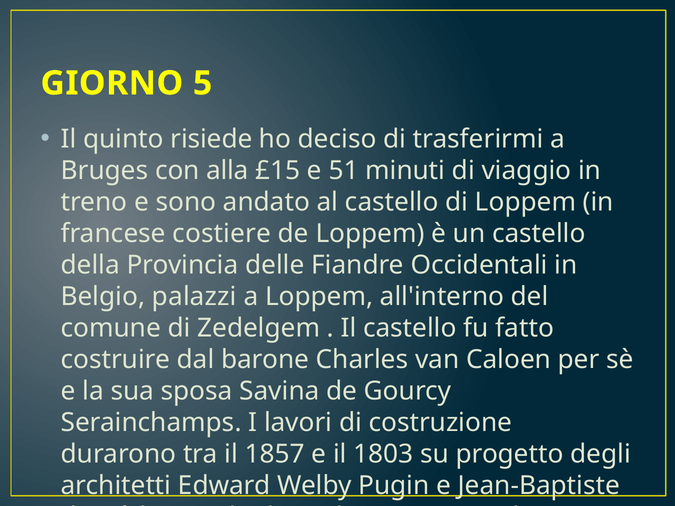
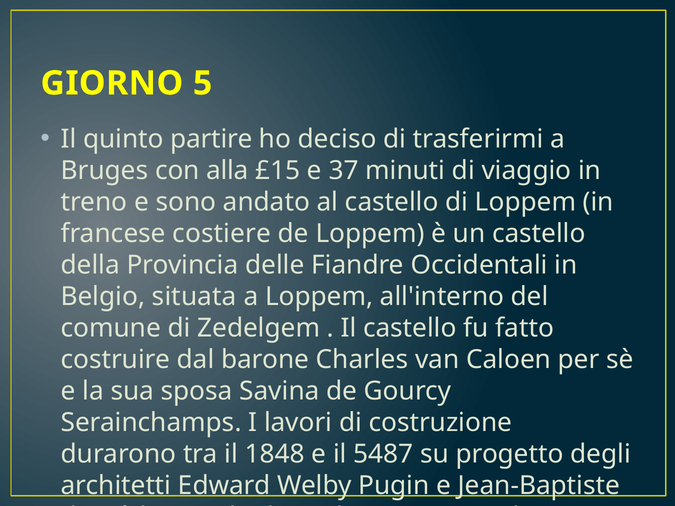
risiede: risiede -> partire (211, 139)
51: 51 -> 37 (344, 171)
palazzi: palazzi -> situata (194, 297)
1857: 1857 -> 1848 (275, 454)
1803: 1803 -> 5487 (383, 454)
